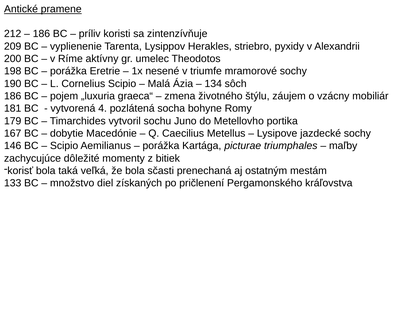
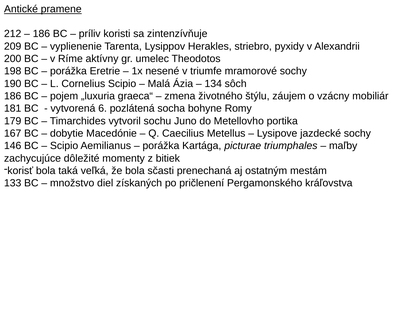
4: 4 -> 6 (103, 108)
